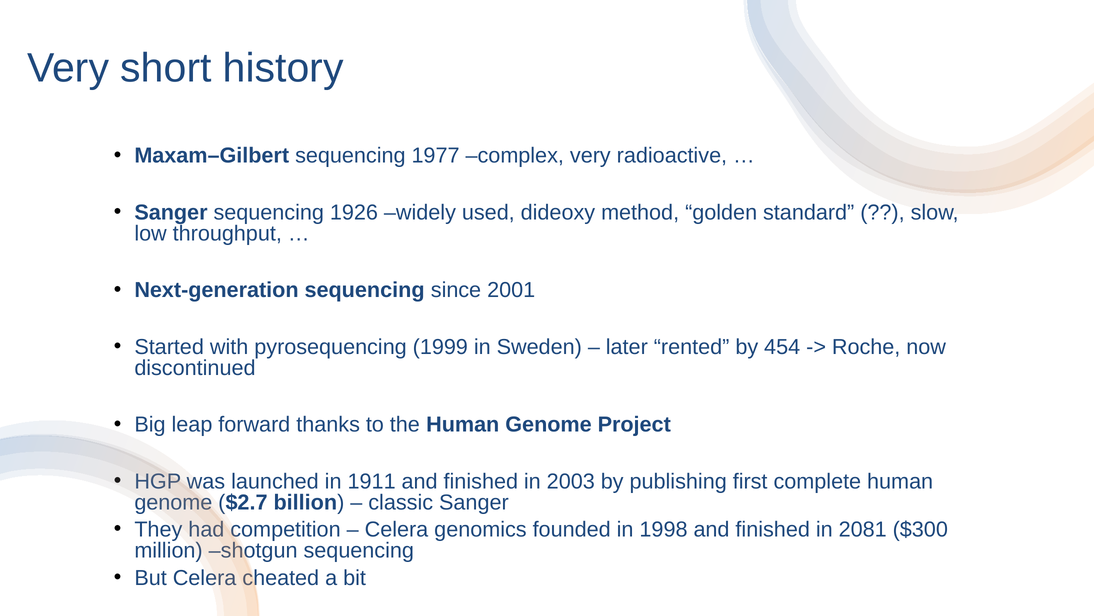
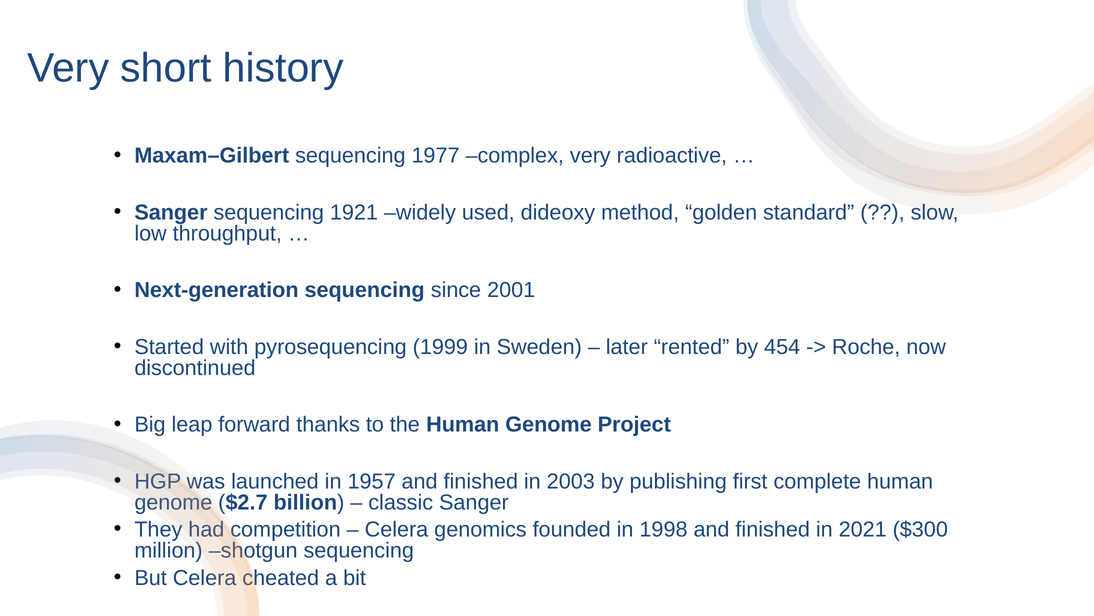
1926: 1926 -> 1921 (354, 212)
1911: 1911 -> 1957 (372, 481)
2081: 2081 -> 2021 (863, 529)
